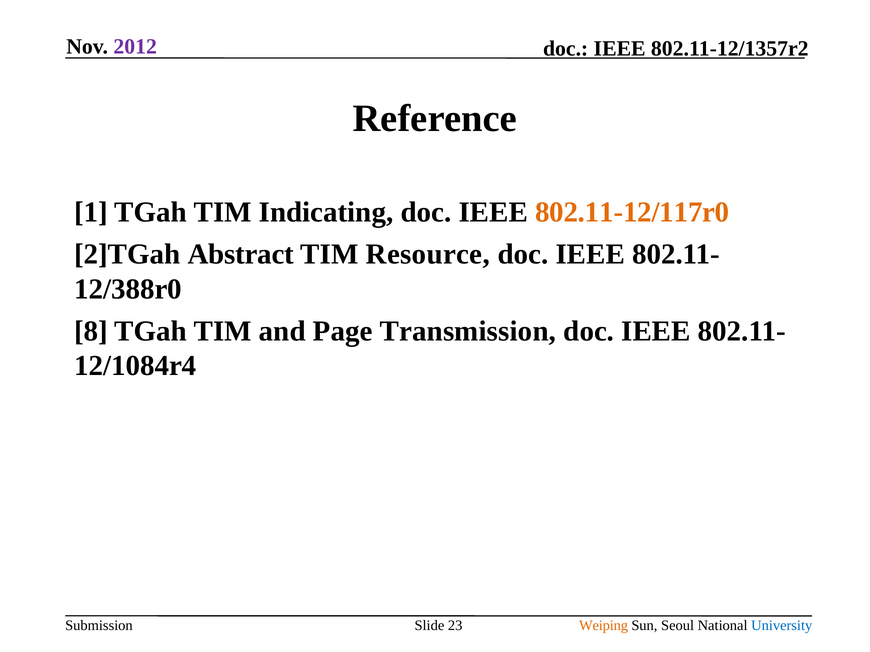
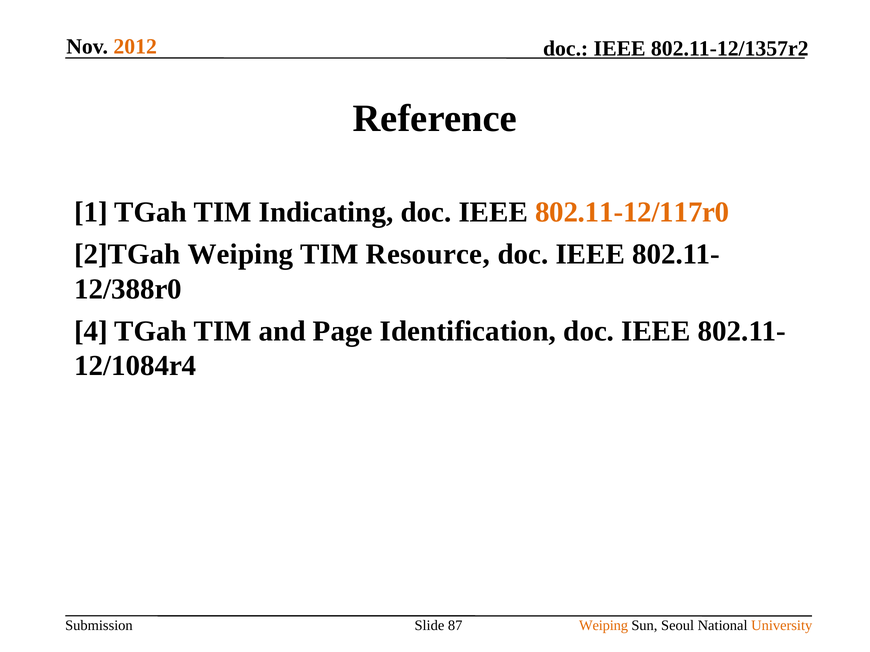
2012 colour: purple -> orange (135, 46)
2]TGah Abstract: Abstract -> Weiping (240, 254)
8: 8 -> 4 (91, 331)
Transmission: Transmission -> Identification (468, 331)
23: 23 -> 87 (455, 626)
University colour: blue -> orange (782, 626)
